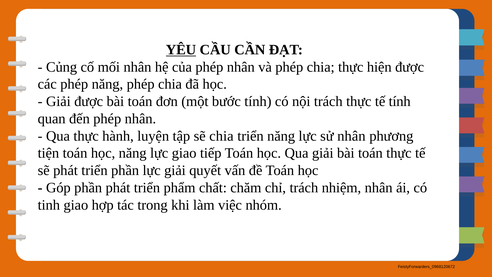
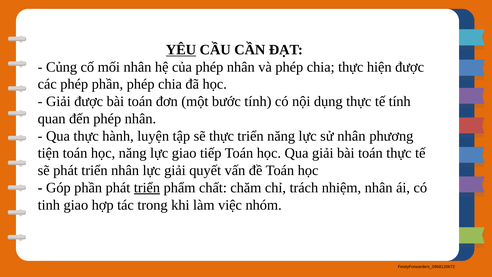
phép năng: năng -> phần (107, 84)
nội trách: trách -> dụng (328, 101)
sẽ chia: chia -> thực (222, 136)
triển phần: phần -> nhân (125, 170)
triển underline: none -> present (147, 188)
